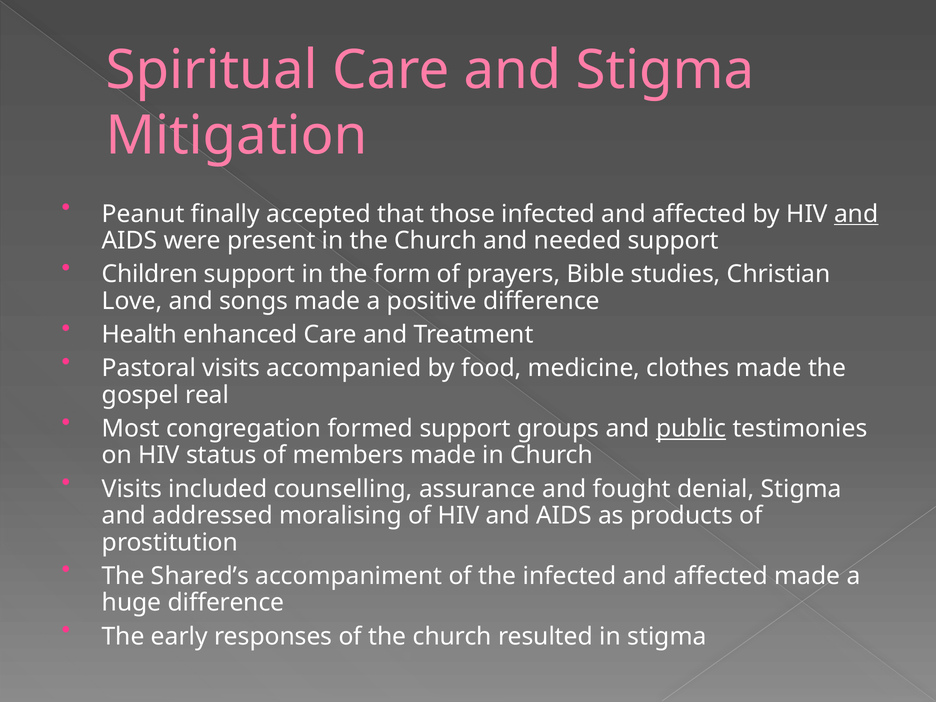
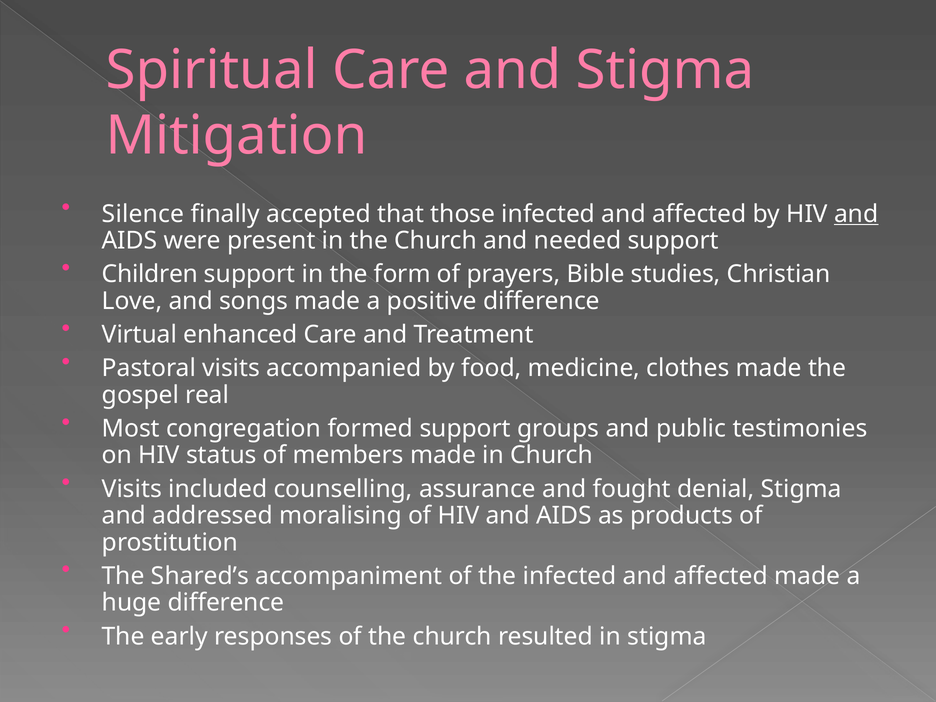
Peanut: Peanut -> Silence (143, 214)
Health: Health -> Virtual (139, 335)
public underline: present -> none (691, 429)
